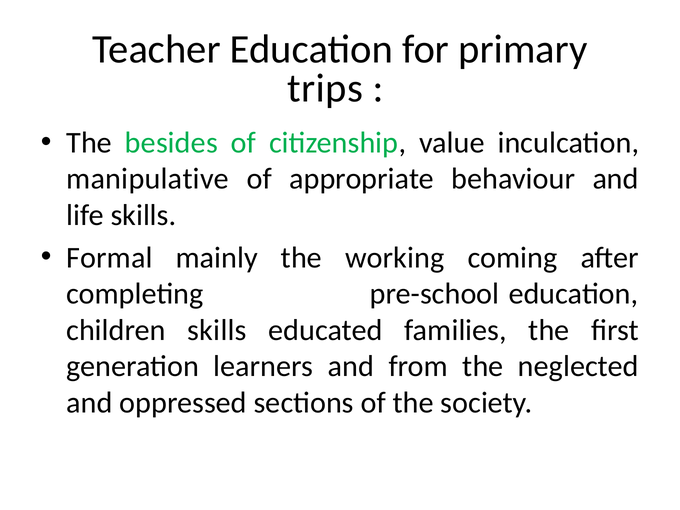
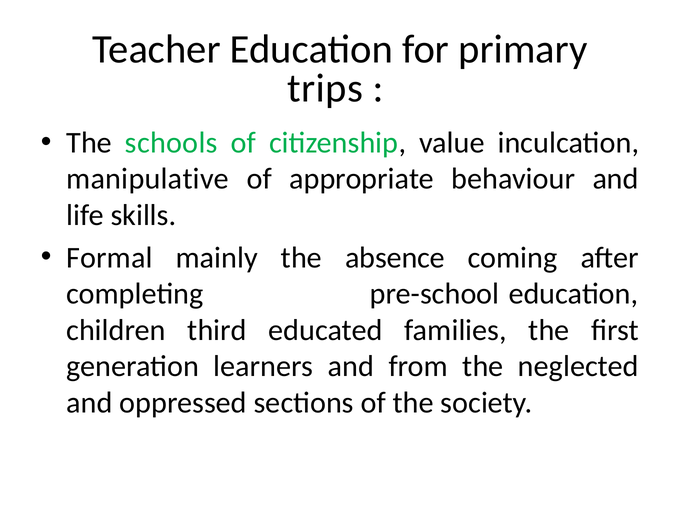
besides: besides -> schools (171, 143)
working: working -> absence (395, 258)
children skills: skills -> third (217, 330)
